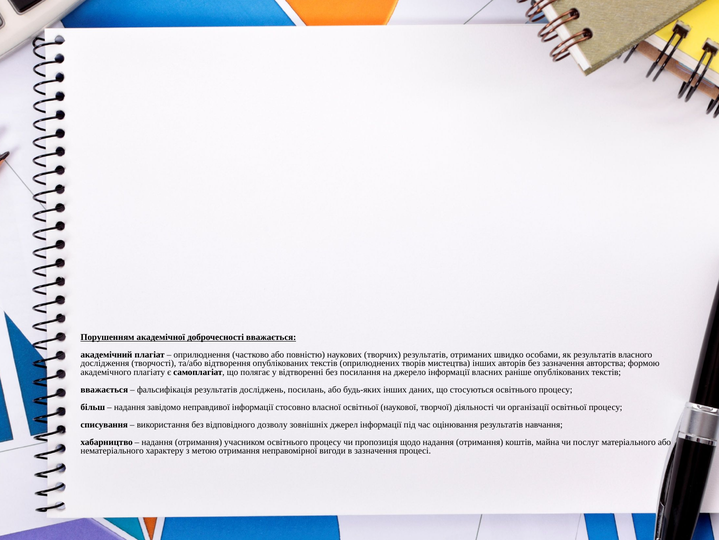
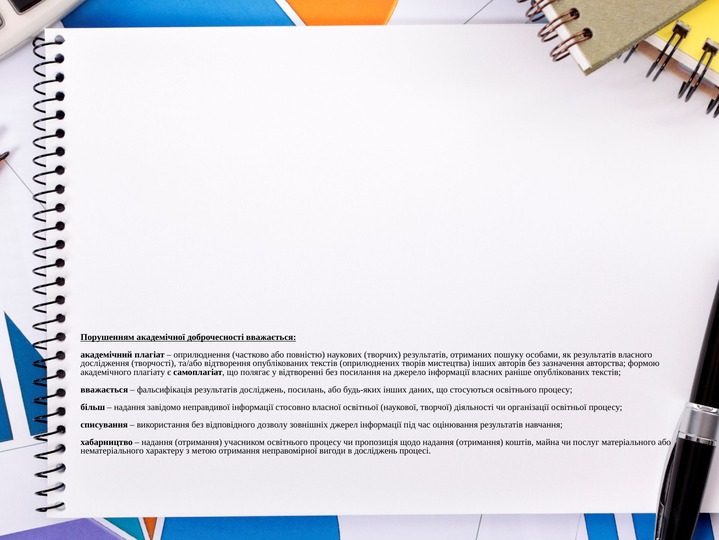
швидко: швидко -> пошуку (509, 354)
в зазначення: зазначення -> досліджень (376, 450)
